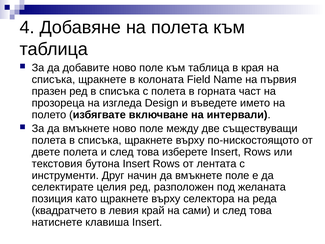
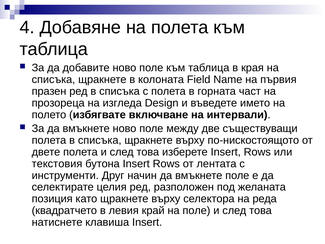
на сами: сами -> поле (196, 210)
